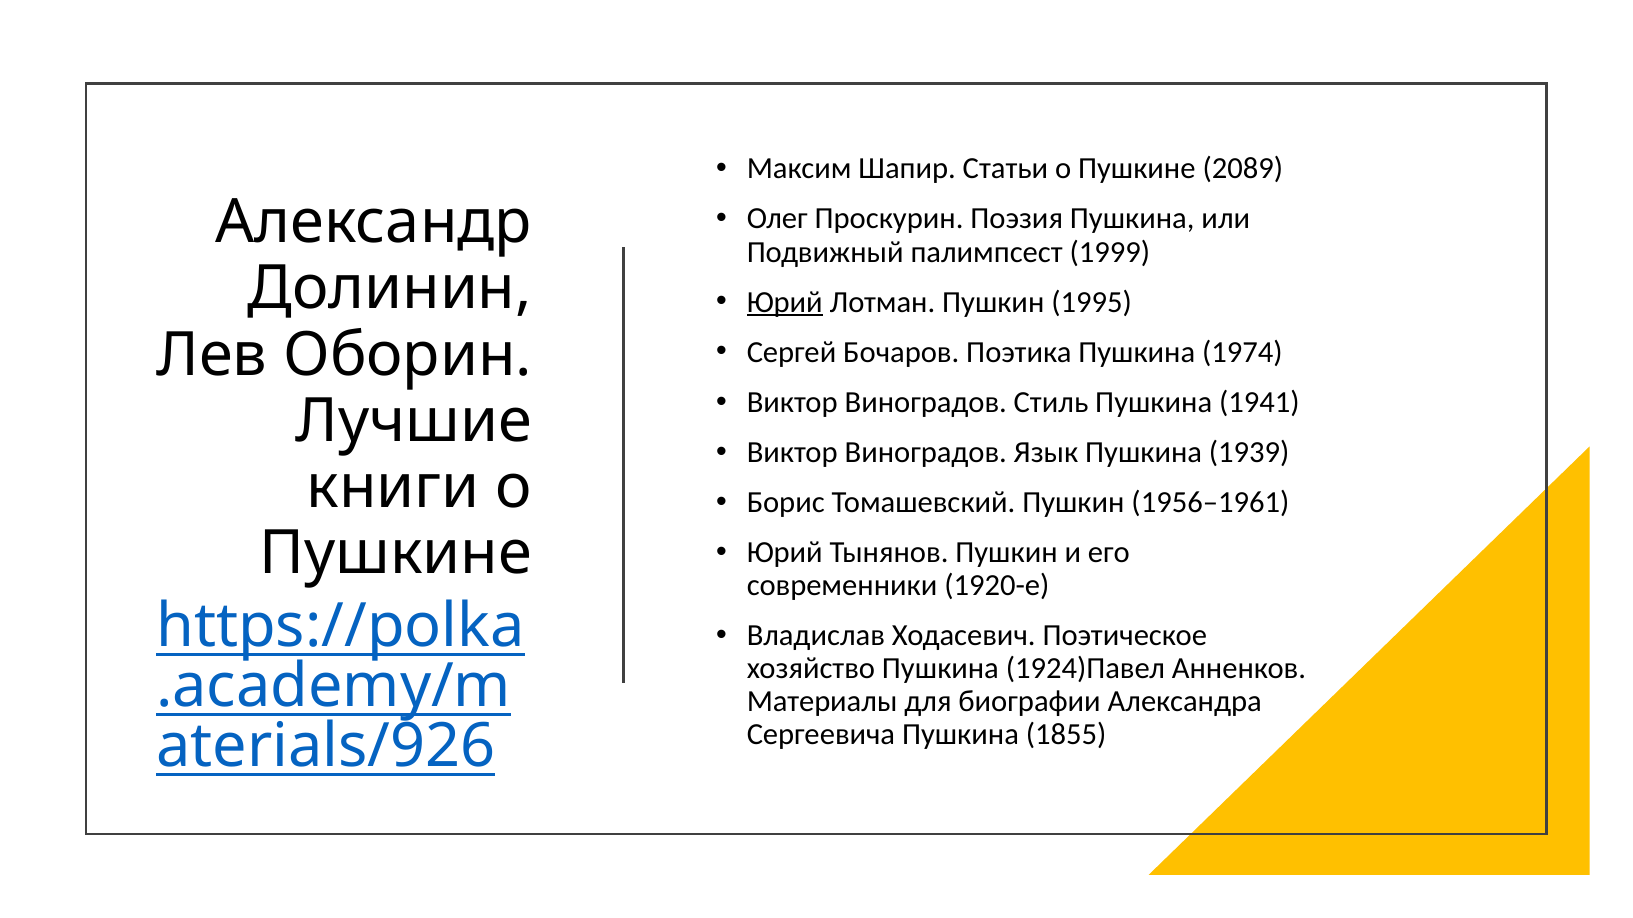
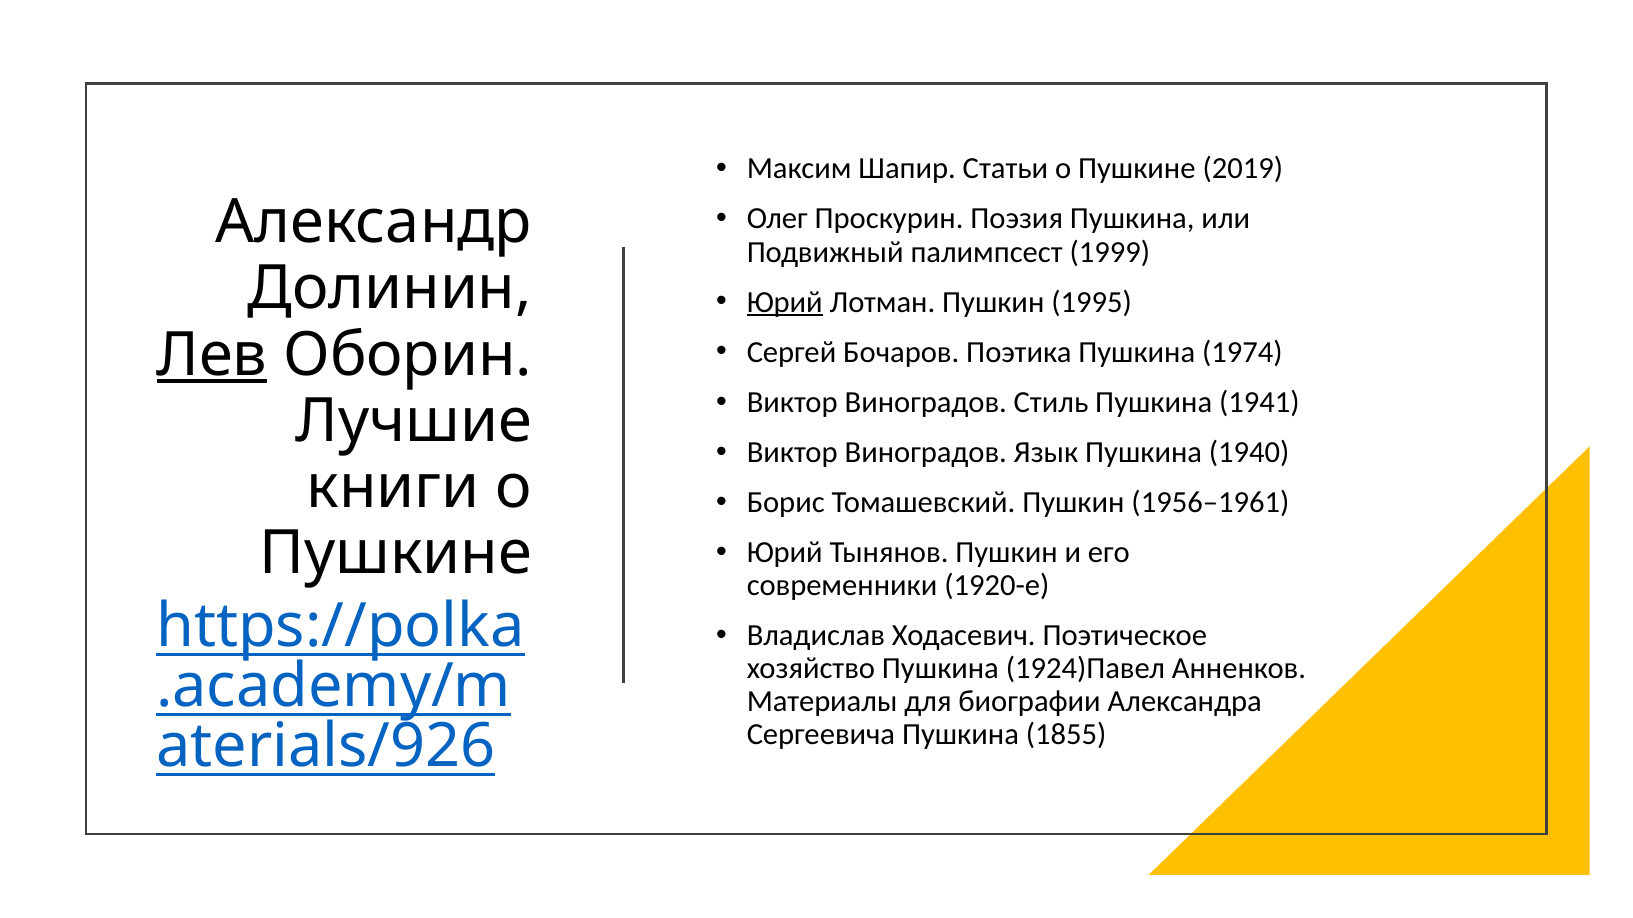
2089: 2089 -> 2019 (1243, 169)
Лев underline: none -> present (212, 355)
1939: 1939 -> 1940 (1249, 452)
